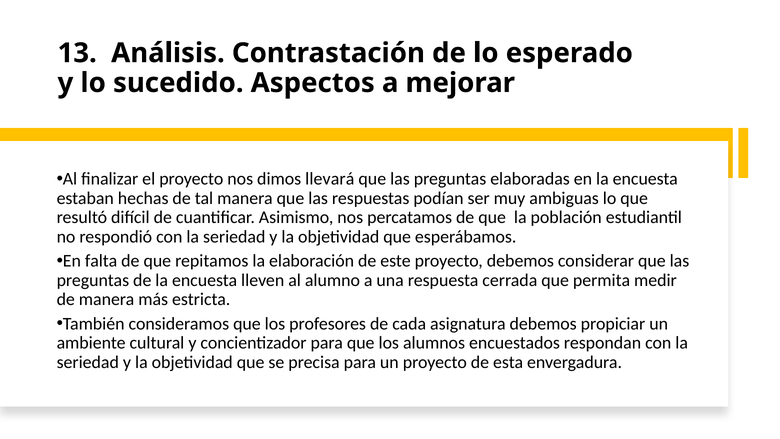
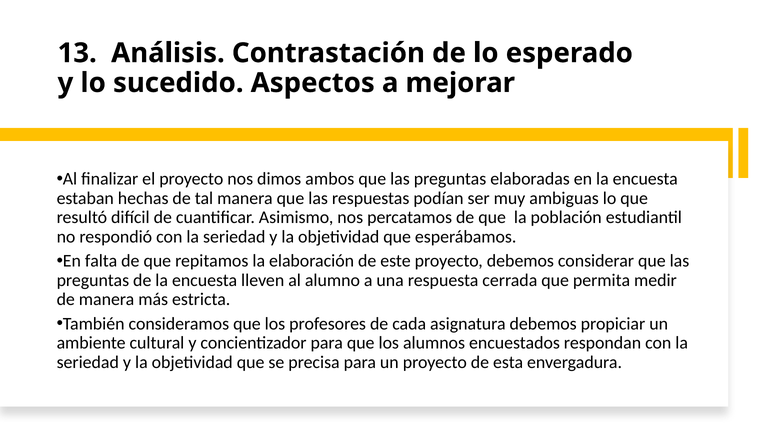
llevará: llevará -> ambos (330, 179)
